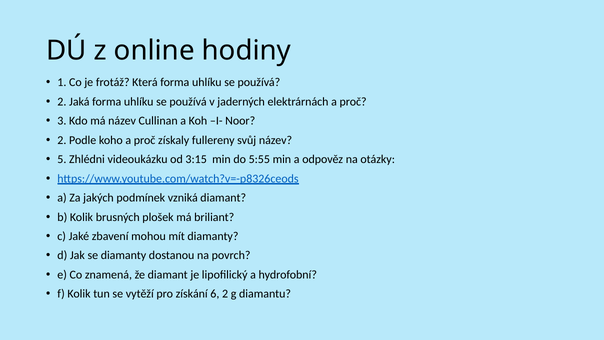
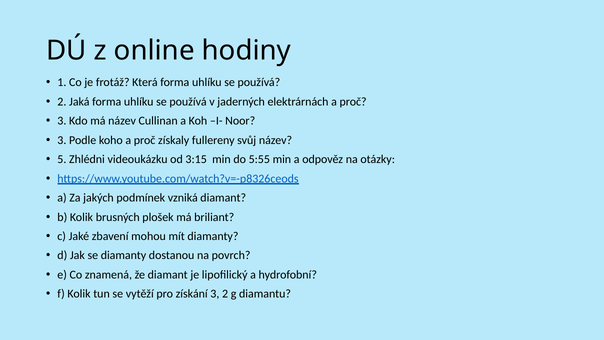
2: 2 -> 3 (62, 140)
získání 6: 6 -> 3 (215, 294)
